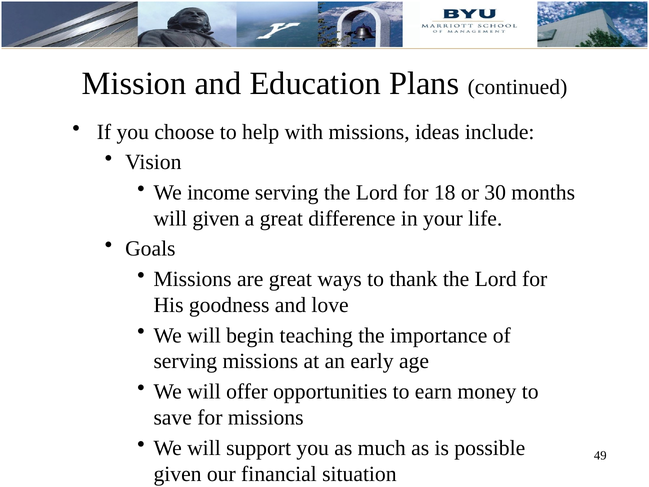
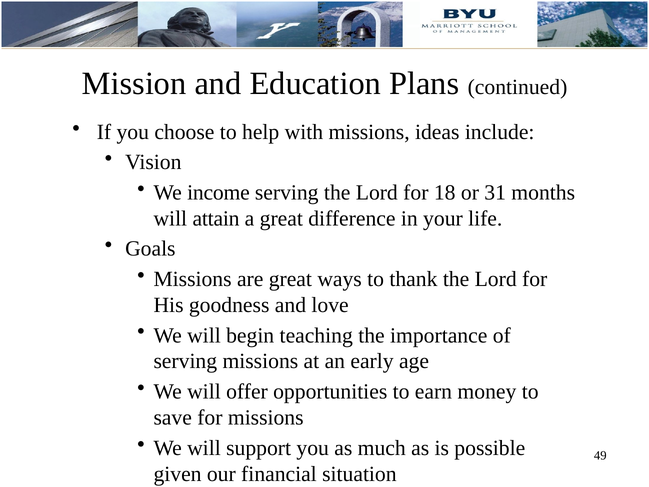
30: 30 -> 31 (495, 192)
will given: given -> attain (216, 218)
